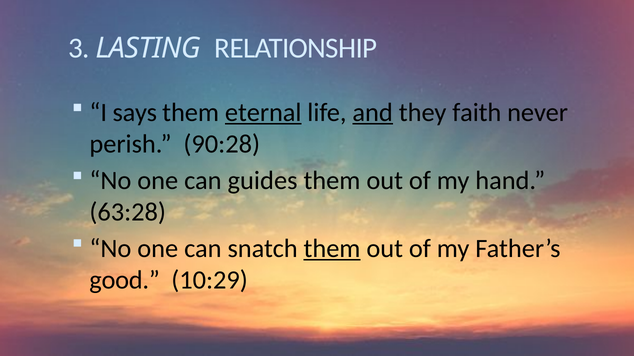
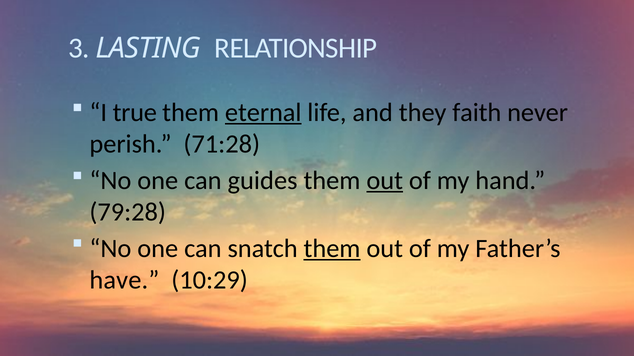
says: says -> true (135, 113)
and underline: present -> none (373, 113)
90:28: 90:28 -> 71:28 (222, 144)
out underline: none -> present (385, 181)
63:28: 63:28 -> 79:28 (128, 212)
good: good -> have (124, 280)
